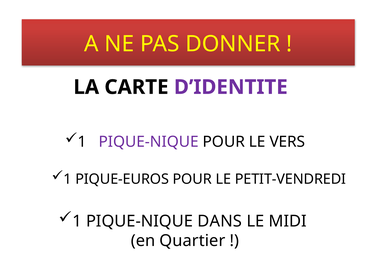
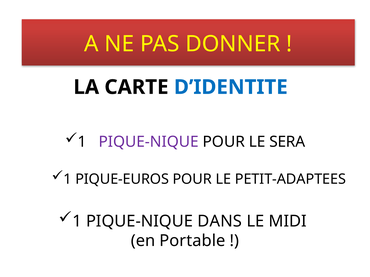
D’IDENTITE colour: purple -> blue (231, 87)
VERS: VERS -> SERA (287, 142)
PETIT-VENDREDI: PETIT-VENDREDI -> PETIT-ADAPTEES (290, 179)
Quartier: Quartier -> Portable (192, 241)
